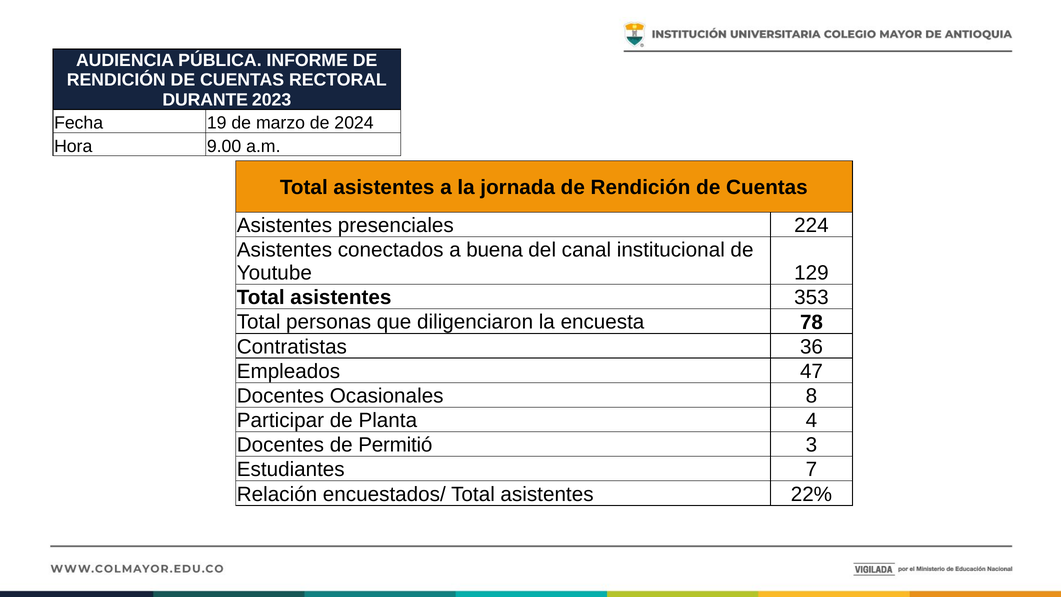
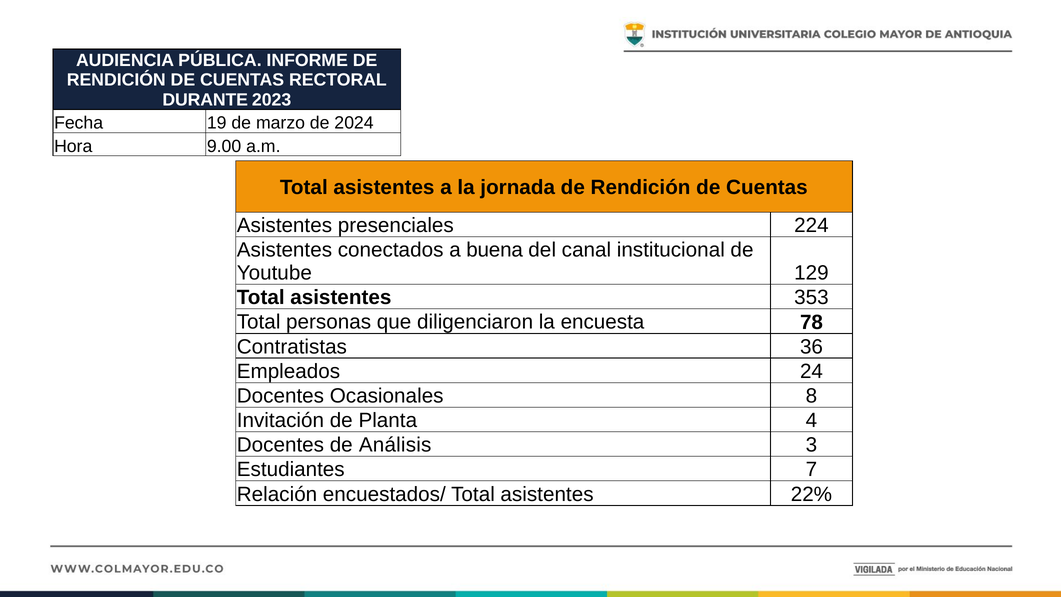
47: 47 -> 24 (811, 371)
Participar: Participar -> Invitación (280, 420)
Permitió: Permitió -> Análisis (395, 445)
